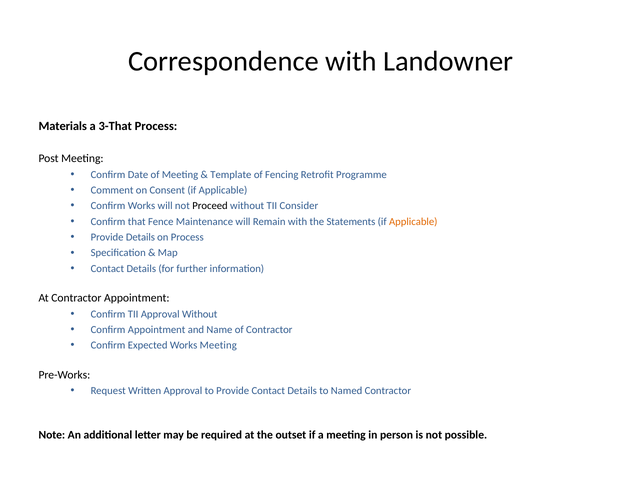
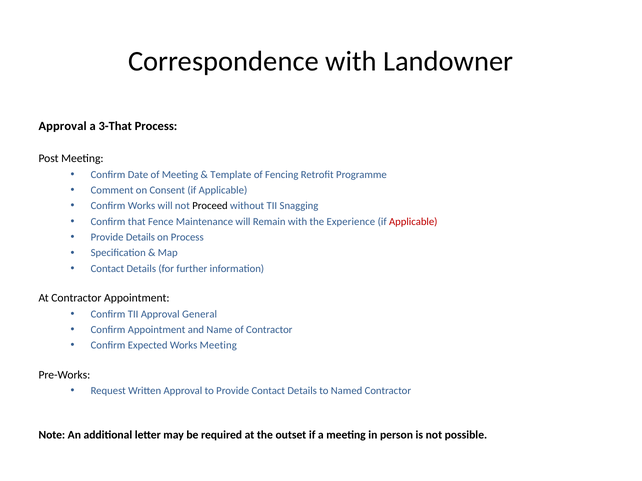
Materials: Materials -> Approval (63, 126)
Consider: Consider -> Snagging (299, 206)
Statements: Statements -> Experience (351, 222)
Applicable colour: orange -> red (413, 222)
Approval Without: Without -> General (200, 314)
